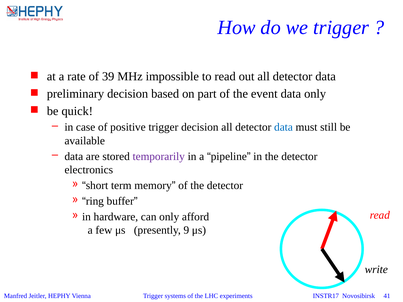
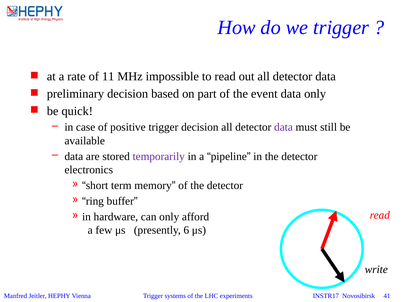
39: 39 -> 11 (108, 77)
data colour: blue -> purple (283, 127)
9: 9 -> 6 (186, 230)
